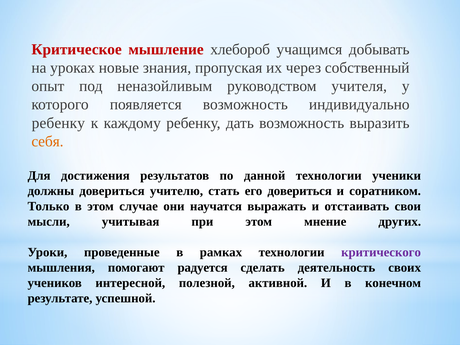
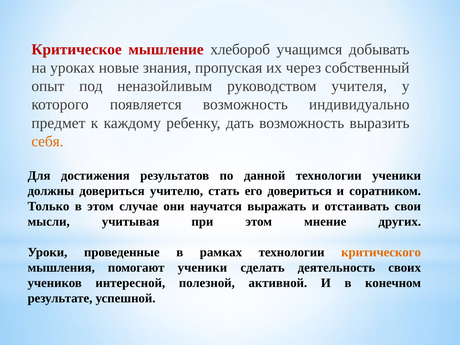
ребенку: ребенку -> предмет (58, 123)
критического colour: purple -> orange (381, 252)
помогают радуется: радуется -> ученики (202, 268)
